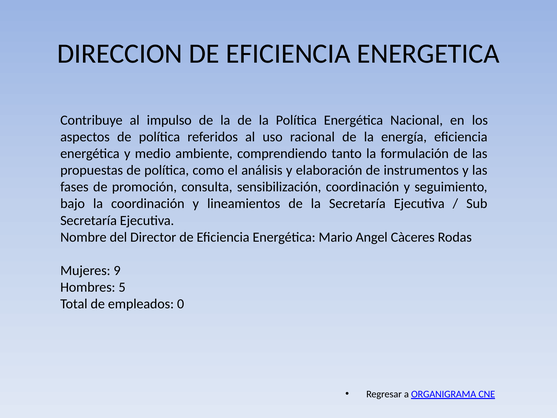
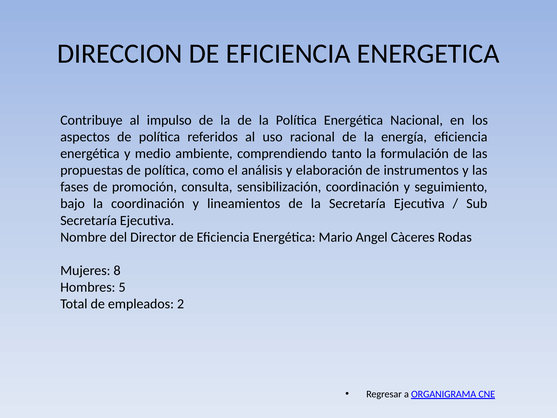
9: 9 -> 8 (117, 270)
0: 0 -> 2 (181, 304)
